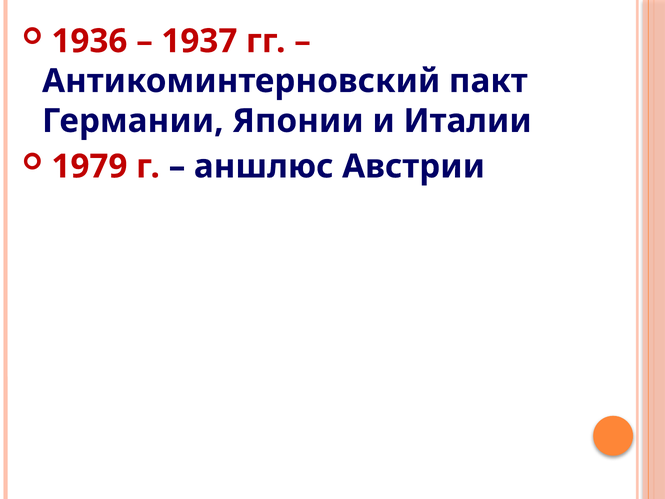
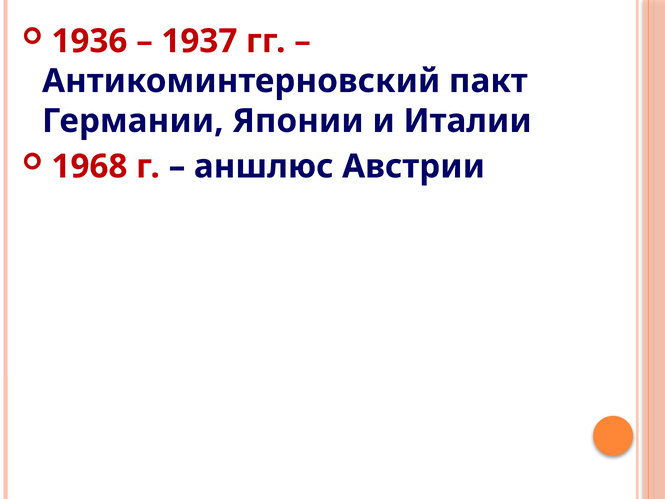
1979: 1979 -> 1968 (89, 166)
